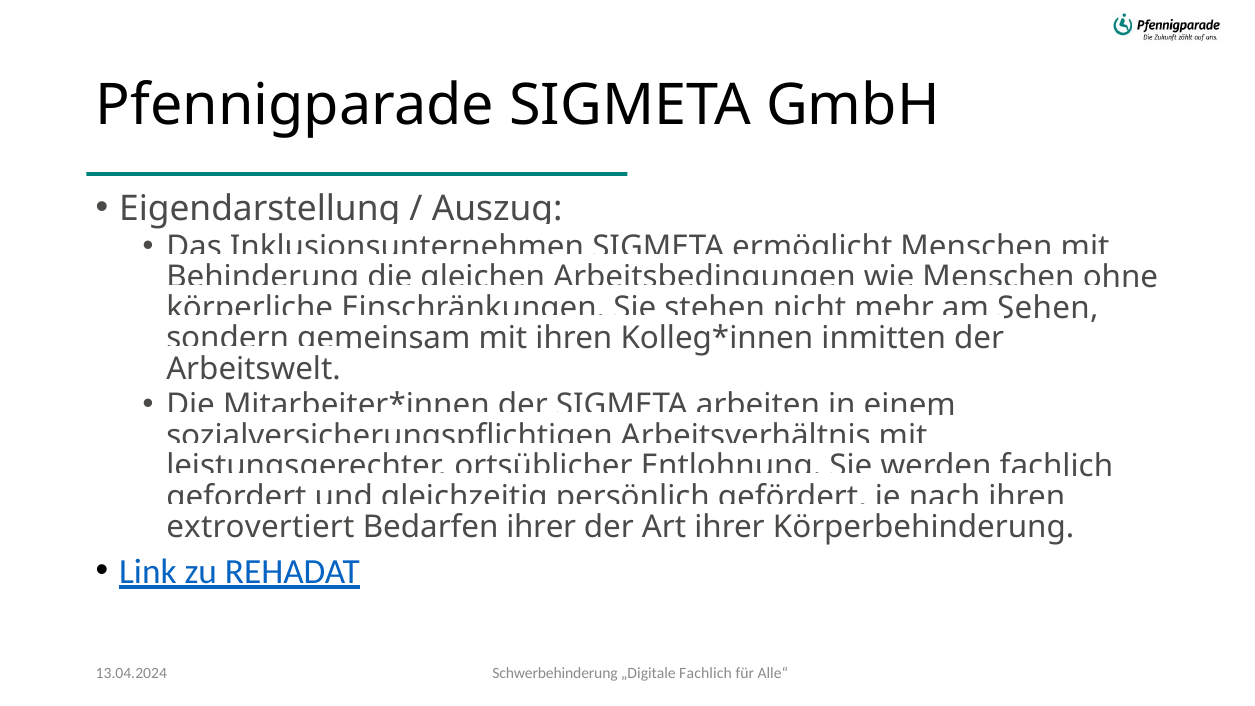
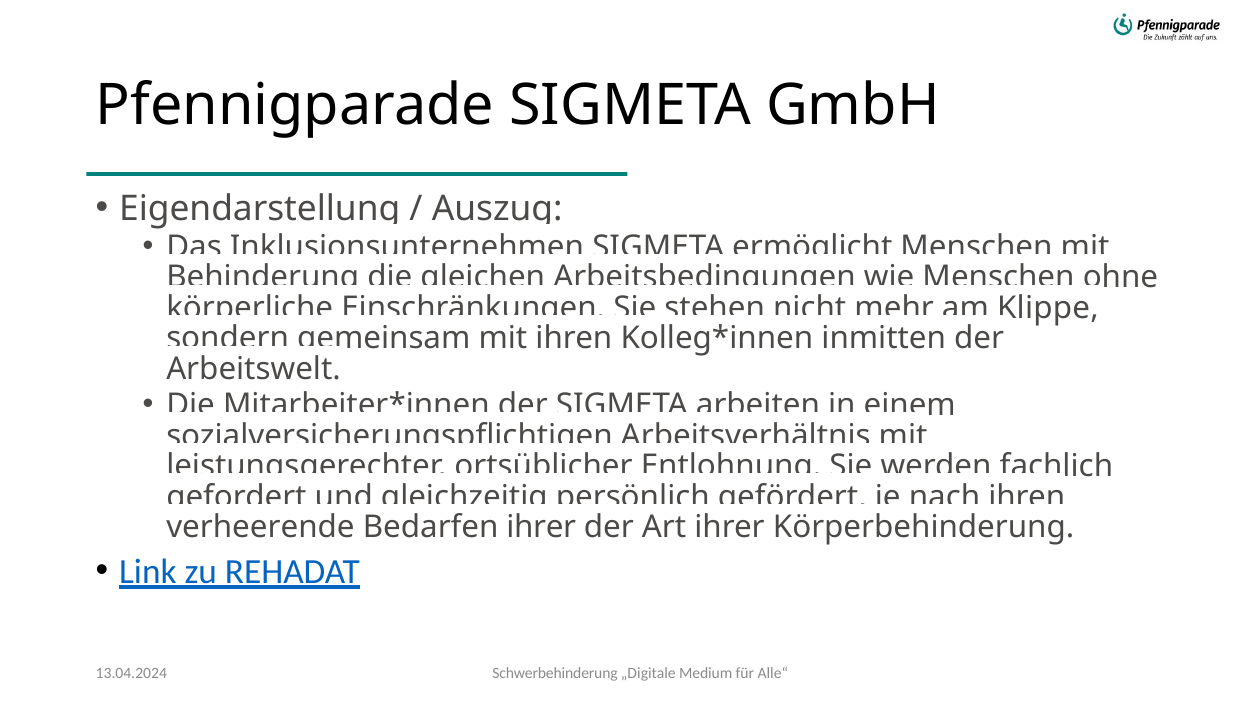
Sehen: Sehen -> Klippe (1048, 308)
extrovertiert: extrovertiert -> verheerende (260, 527)
„Digitale Fachlich: Fachlich -> Medium (706, 673)
